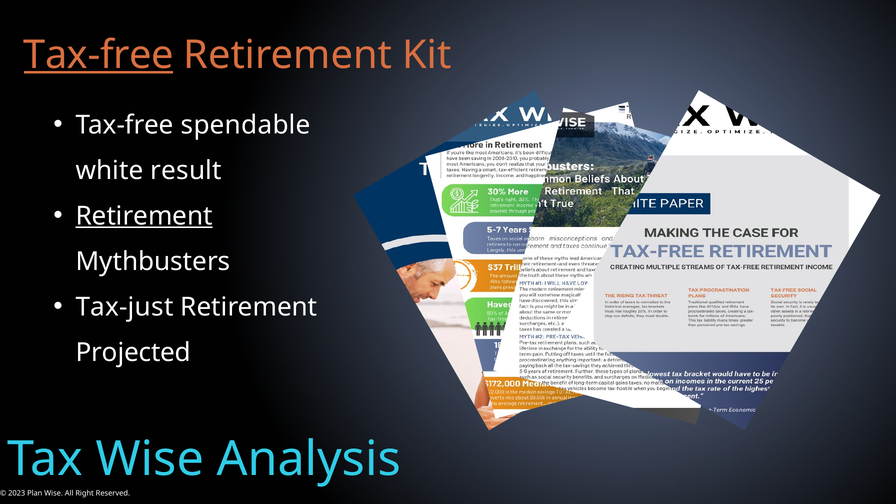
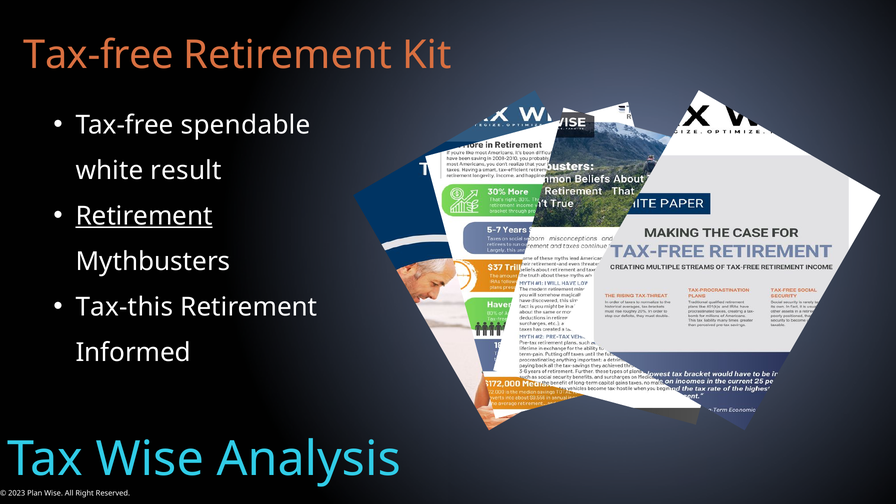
Tax-free underline: present -> none (99, 55)
Tax-just: Tax-just -> Tax-this (125, 307)
Projected: Projected -> Informed (133, 352)
